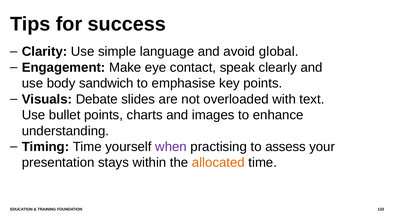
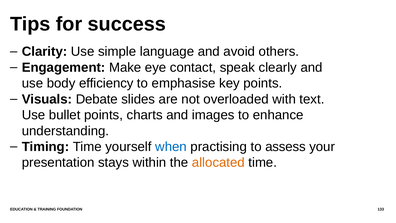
global: global -> others (279, 52)
sandwich: sandwich -> efficiency (106, 83)
when colour: purple -> blue (171, 147)
